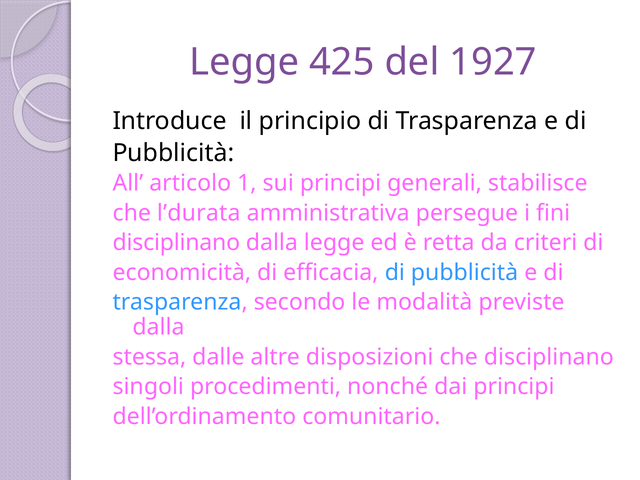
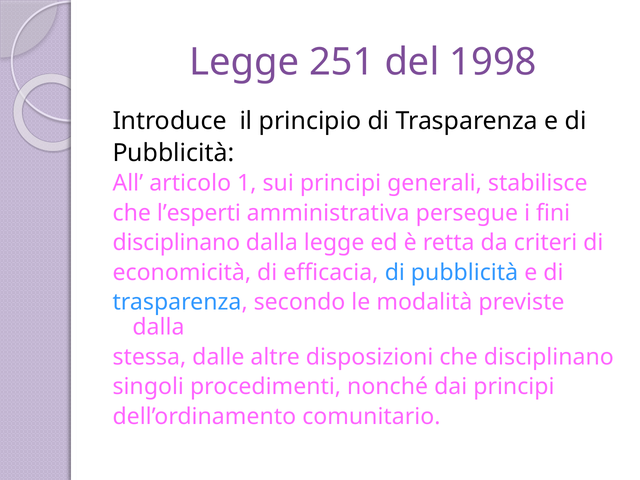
425: 425 -> 251 (342, 62)
1927: 1927 -> 1998 (493, 62)
l’durata: l’durata -> l’esperti (199, 213)
